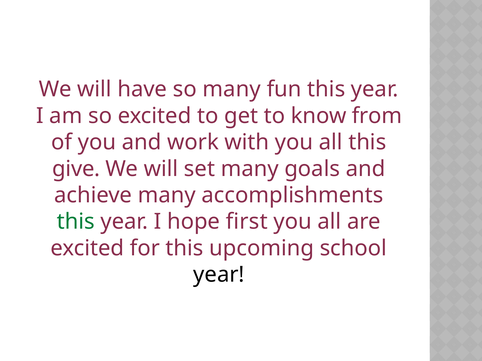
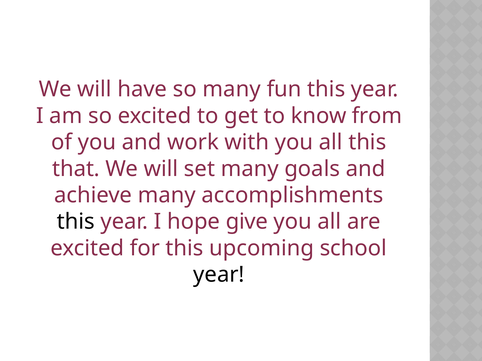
give: give -> that (76, 169)
this colour: green -> black (76, 222)
first: first -> give (247, 222)
